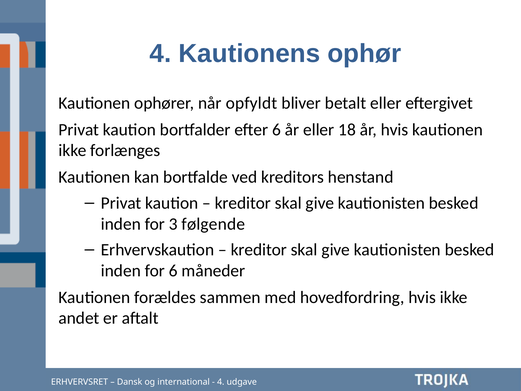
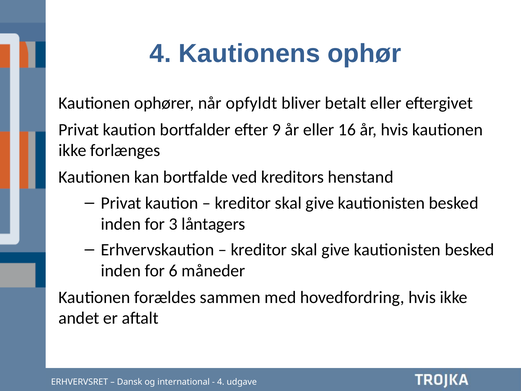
efter 6: 6 -> 9 (276, 130)
18: 18 -> 16 (347, 130)
følgende: følgende -> låntagers (213, 224)
